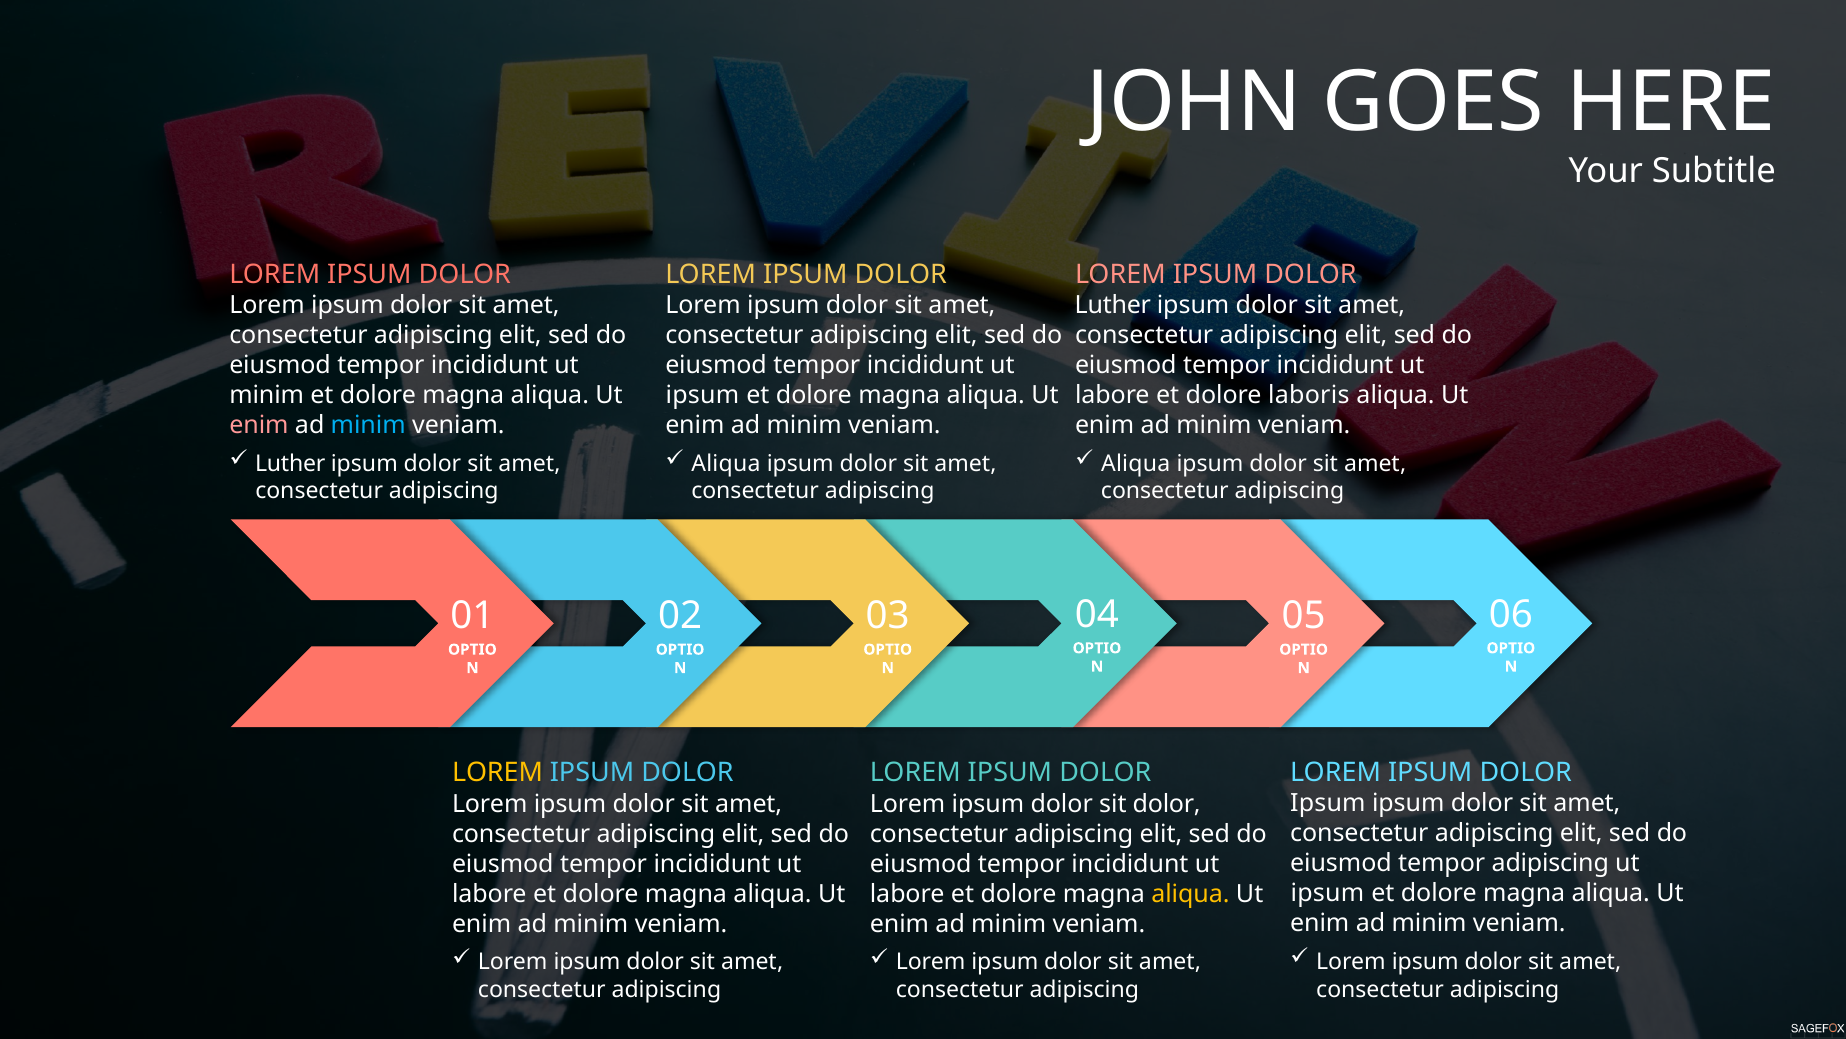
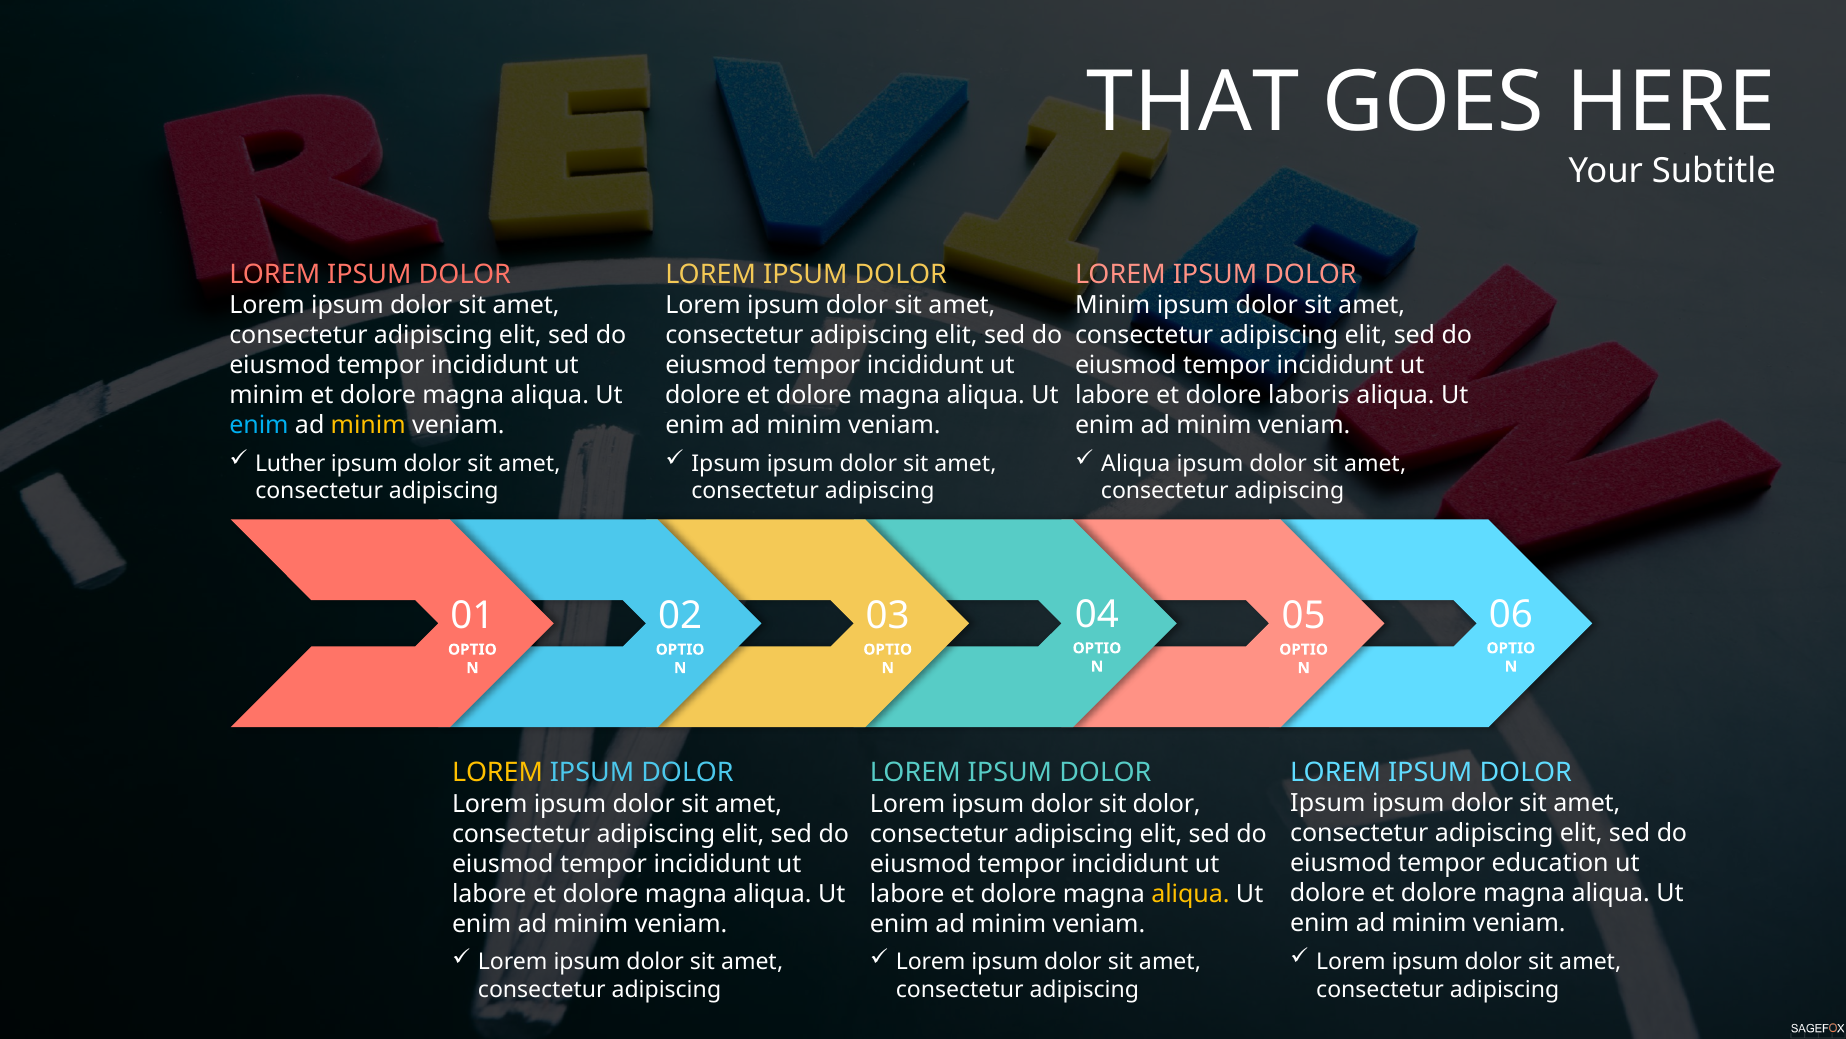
JOHN: JOHN -> THAT (1193, 103)
Luther: Luther -> Minim (1113, 305)
ipsum: ipsum -> dolore (703, 395)
enim colour: pink -> light blue (259, 425)
minim colour: light blue -> yellow (368, 425)
Aliqua: Aliqua -> Ipsum (726, 463)
tempor adipiscing: adipiscing -> education (1550, 863)
ipsum: ipsum -> dolore (1328, 893)
